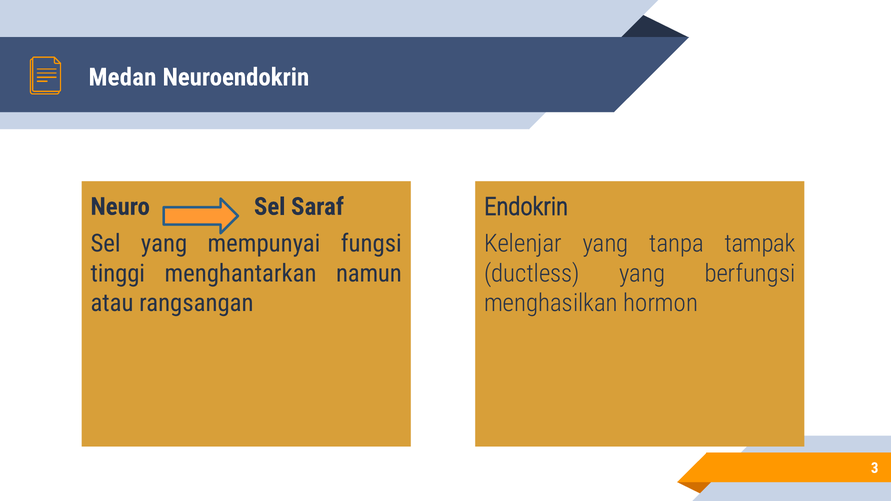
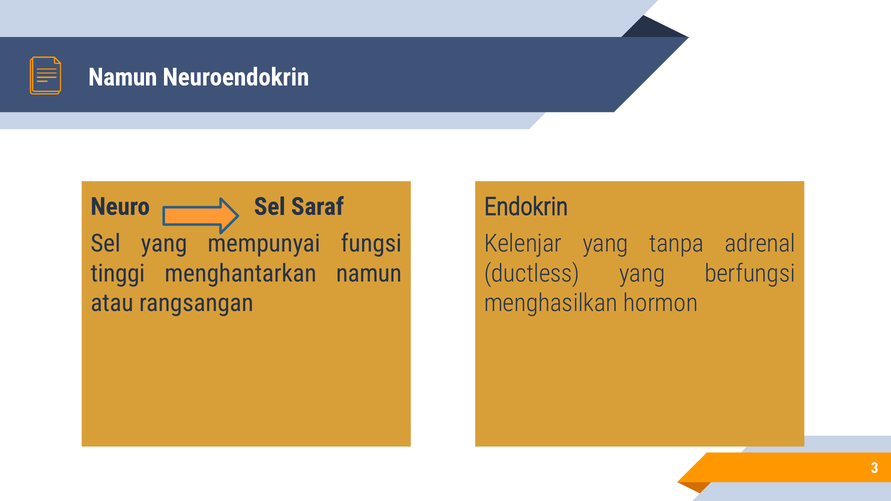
Medan: Medan -> Namun (123, 77)
tampak: tampak -> adrenal (760, 244)
